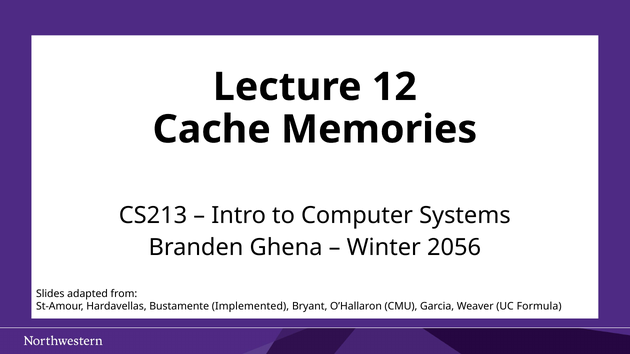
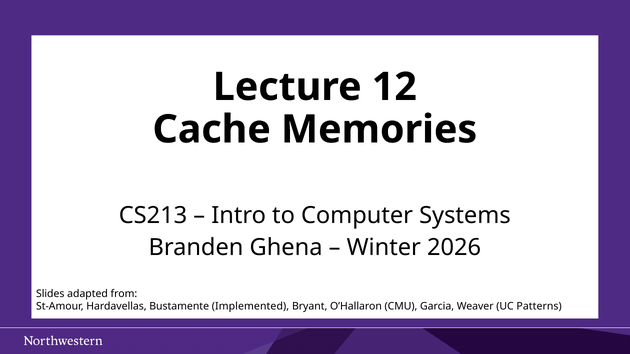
2056: 2056 -> 2026 (454, 248)
Formula: Formula -> Patterns (539, 307)
